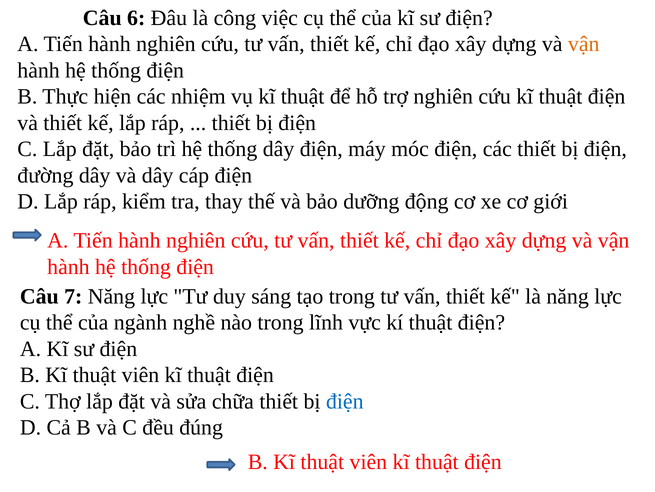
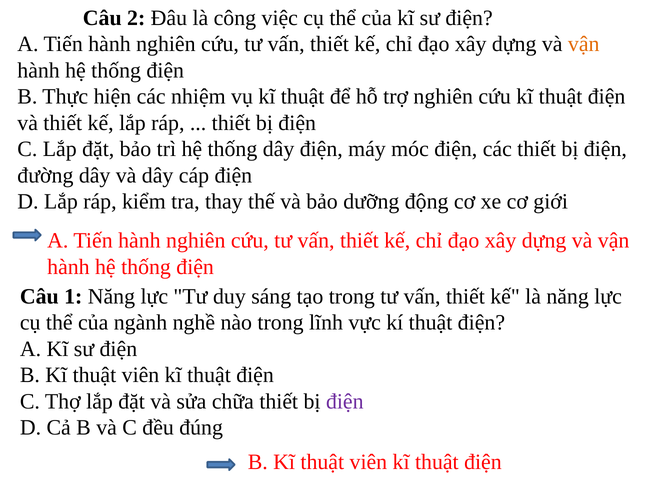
6: 6 -> 2 (136, 18)
7: 7 -> 1 (73, 296)
điện colour: blue -> purple (345, 401)
